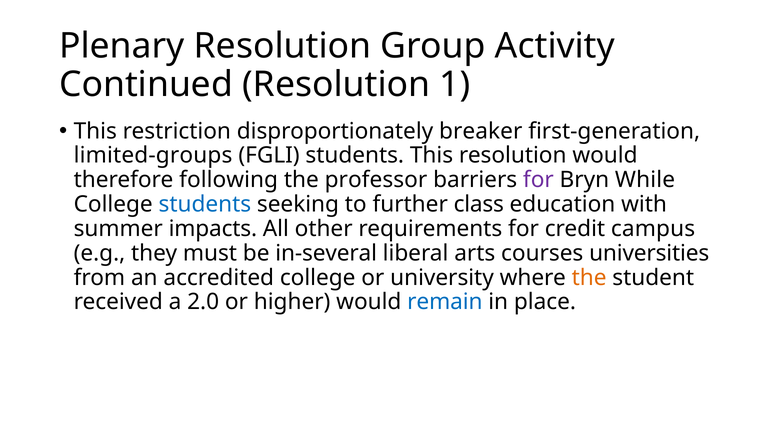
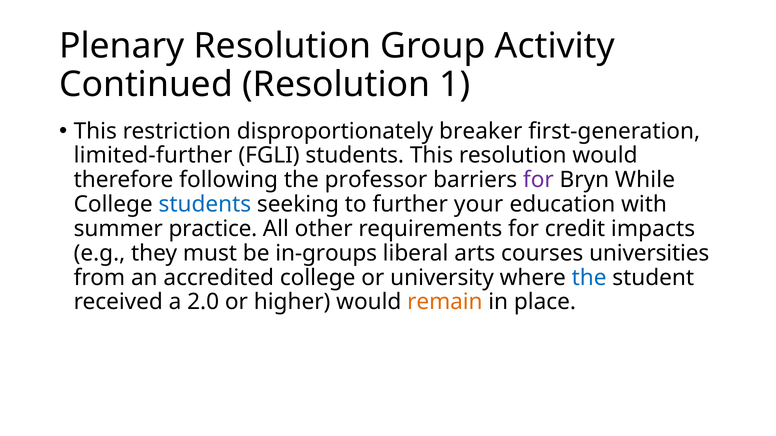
limited-groups: limited-groups -> limited-further (153, 156)
class: class -> your (479, 205)
impacts: impacts -> practice (213, 229)
campus: campus -> impacts (653, 229)
in-several: in-several -> in-groups (326, 253)
the colour: orange -> blue (589, 278)
remain colour: blue -> orange (445, 302)
